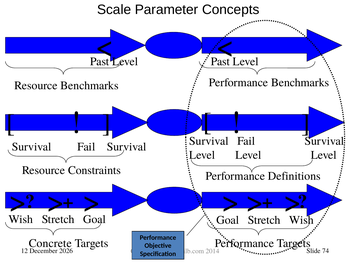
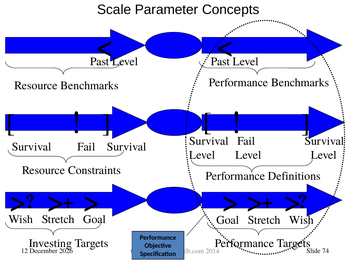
Concrete: Concrete -> Investing (50, 243)
